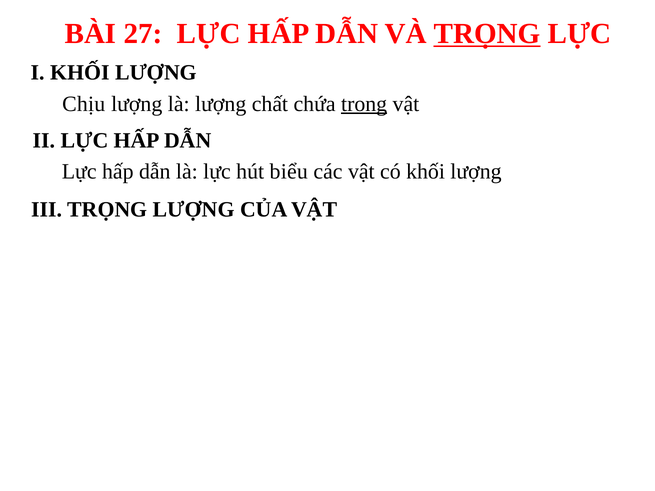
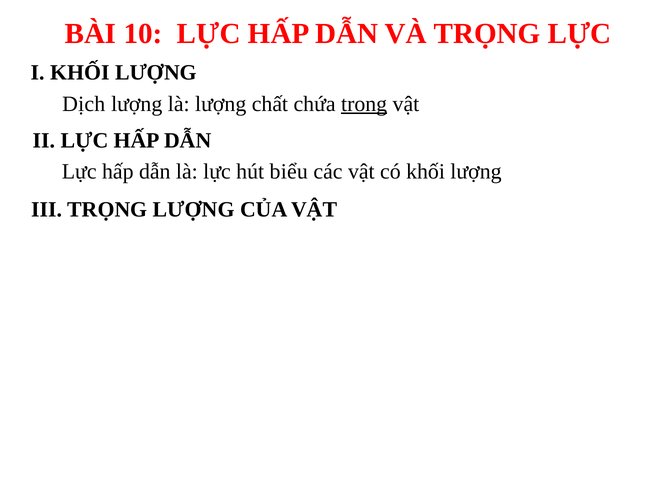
27: 27 -> 10 (143, 34)
TRỌNG underline: present -> none (487, 34)
Chịu: Chịu -> Dịch (84, 104)
